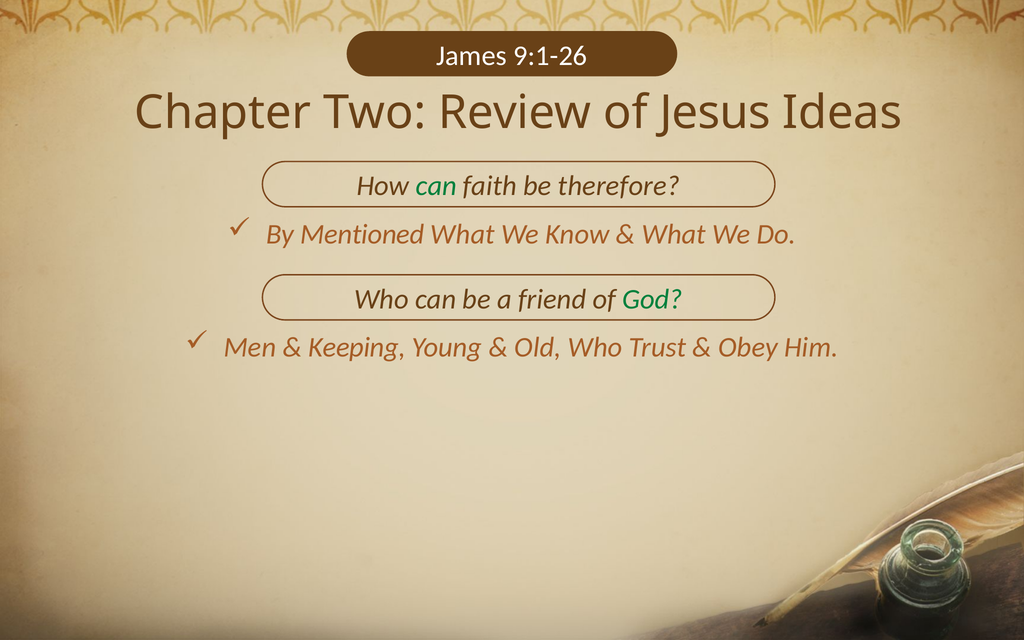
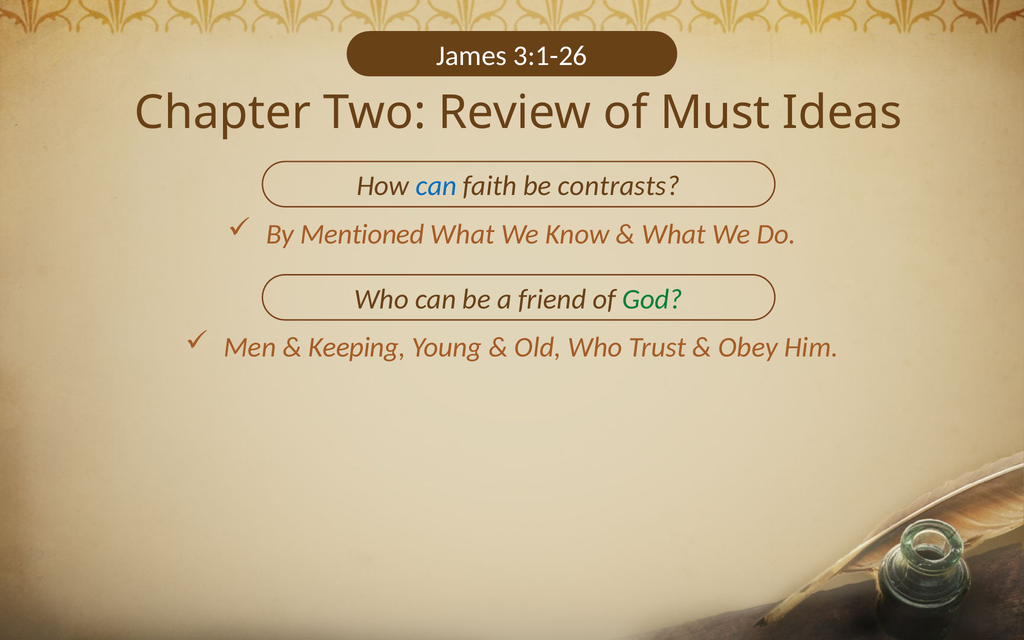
9:1-26: 9:1-26 -> 3:1-26 (550, 56)
Jesus: Jesus -> Must (715, 113)
can colour: green -> blue (436, 186)
therefore: therefore -> contrasts (619, 186)
